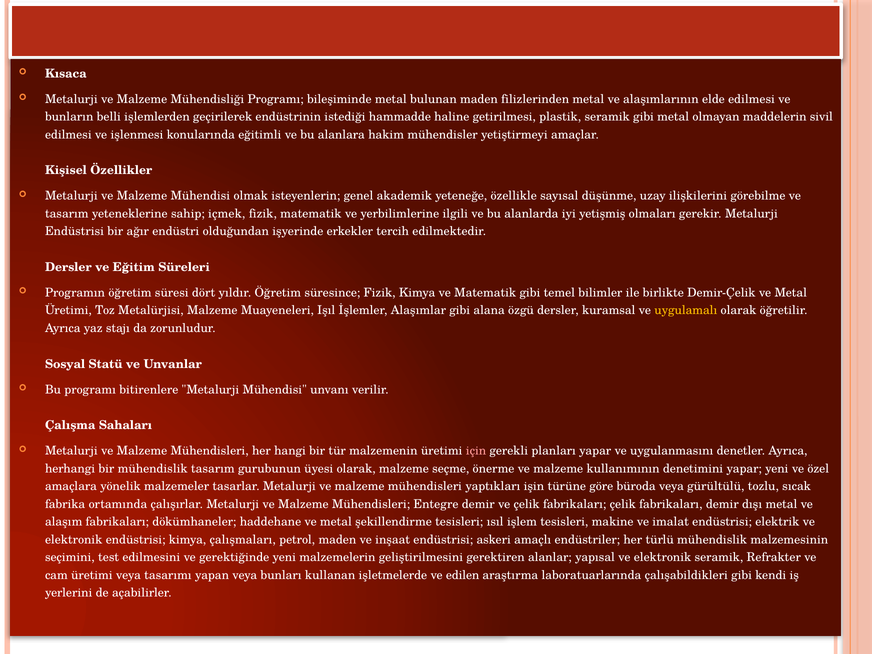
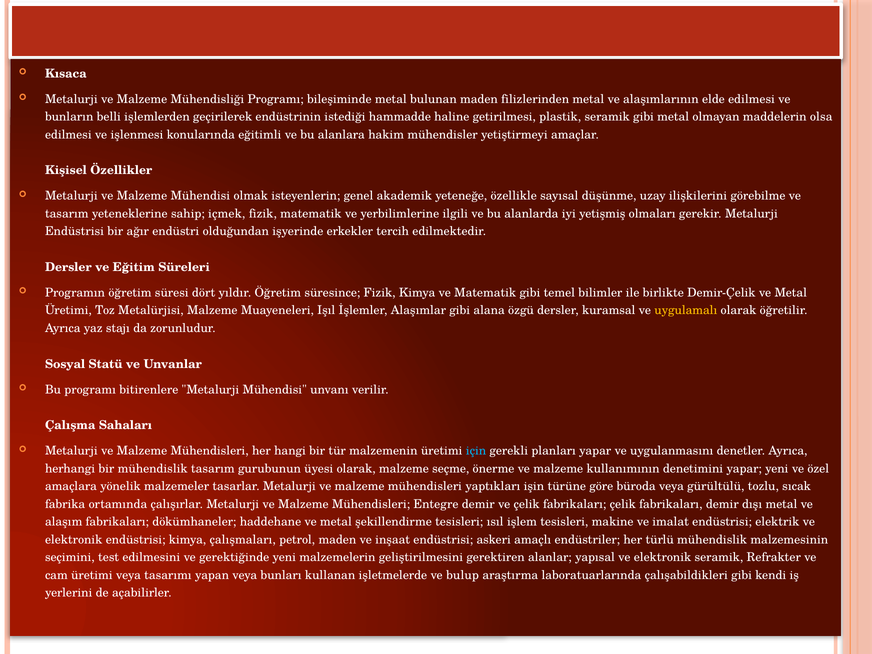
sivil: sivil -> olsa (821, 117)
için colour: pink -> light blue (476, 451)
edilen: edilen -> bulup (463, 575)
